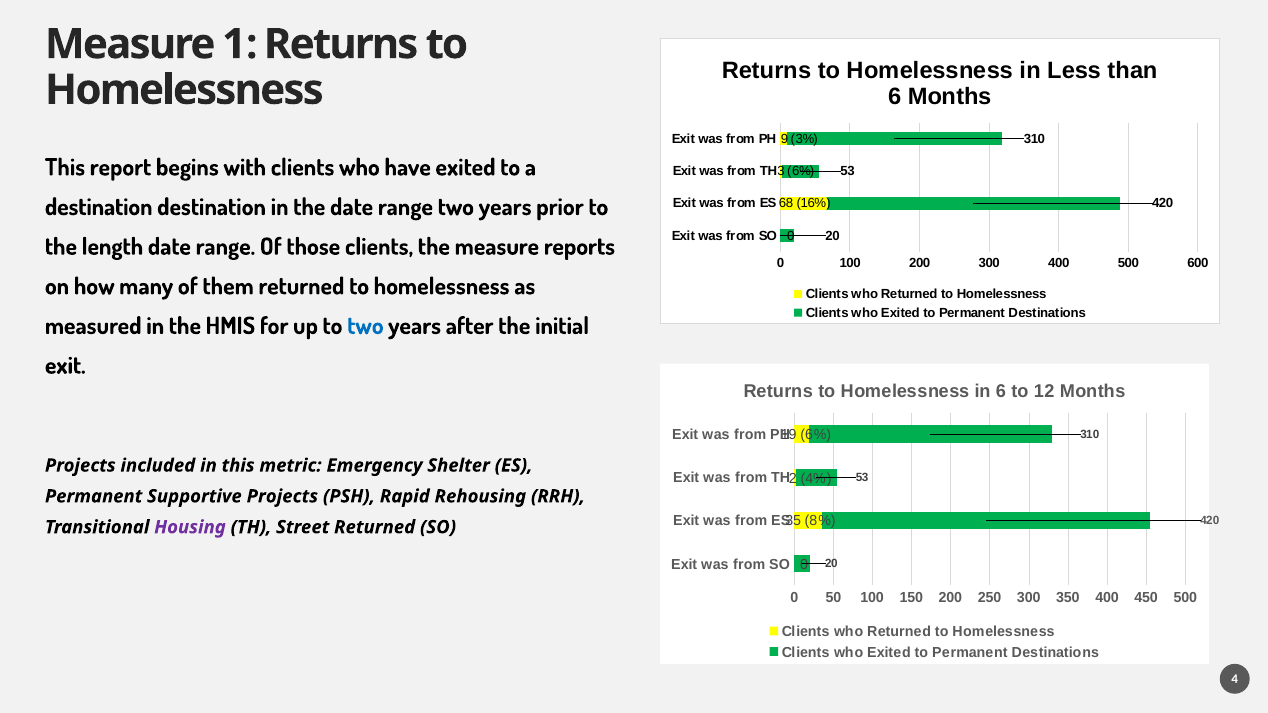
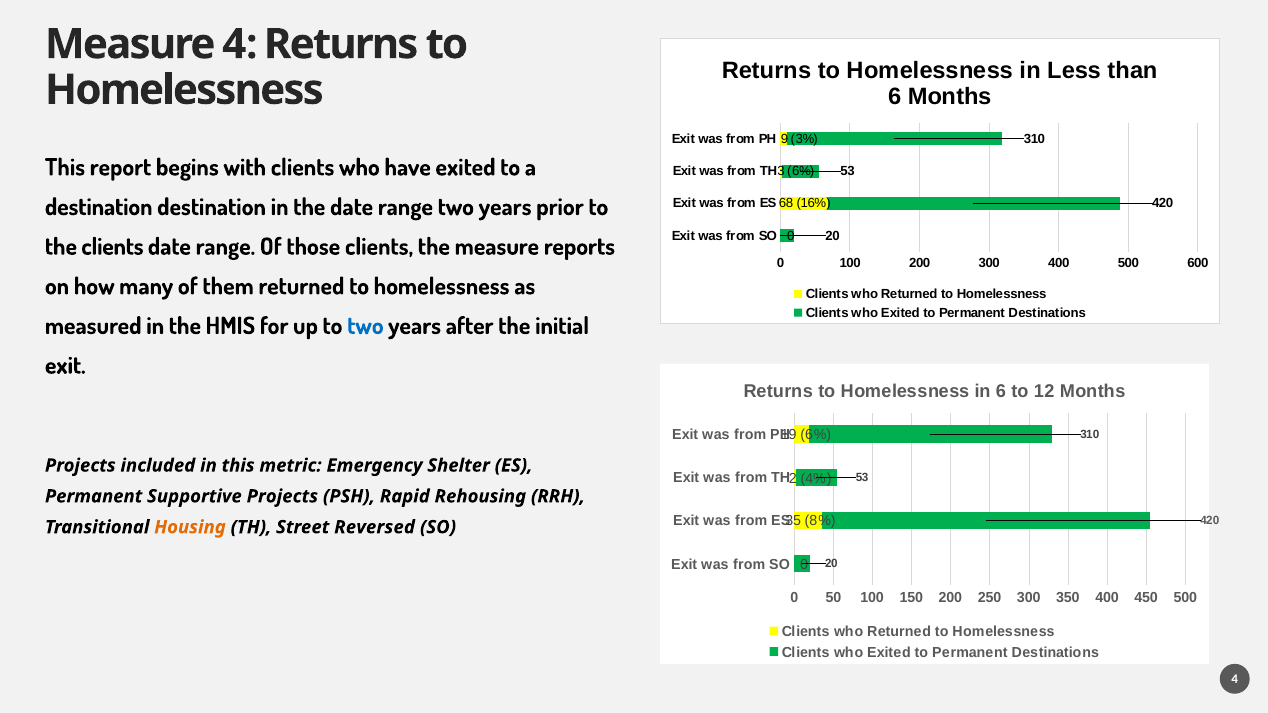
Measure 1: 1 -> 4 (240, 44)
the length: length -> clients (112, 247)
Housing colour: purple -> orange (190, 527)
Street Returned: Returned -> Reversed (375, 527)
